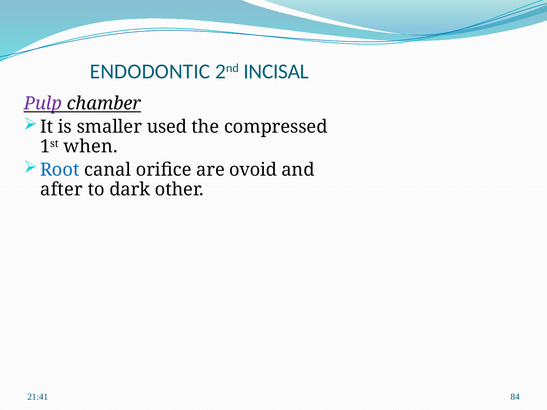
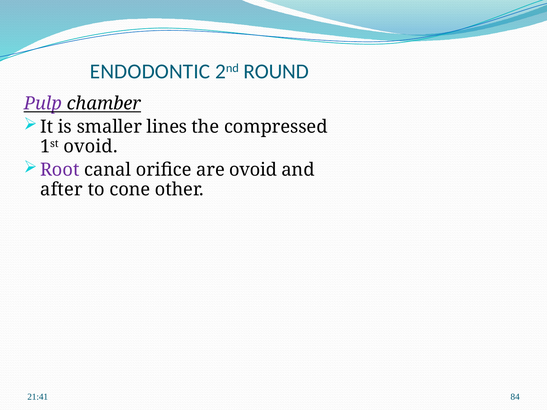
INCISAL: INCISAL -> ROUND (276, 72)
used: used -> lines (167, 127)
1st when: when -> ovoid (91, 147)
Root colour: blue -> purple (60, 170)
dark: dark -> cone (130, 190)
